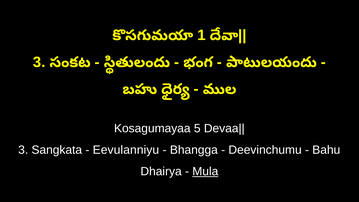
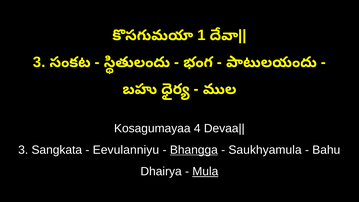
5: 5 -> 4 (197, 128)
Bhangga underline: none -> present (194, 150)
Deevinchumu: Deevinchumu -> Saukhyamula (265, 150)
